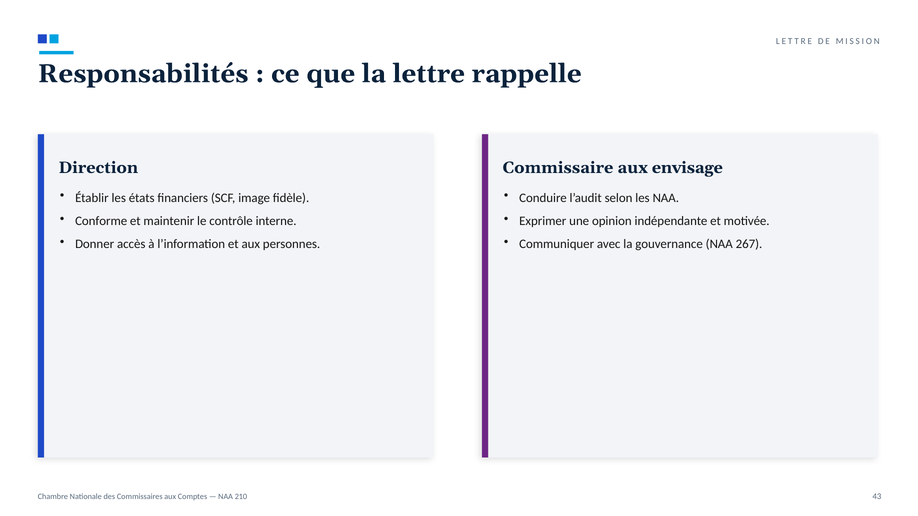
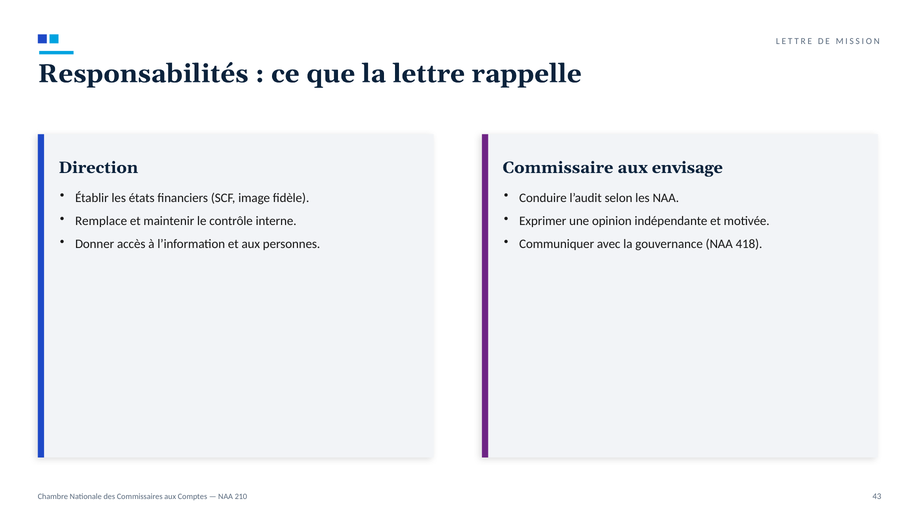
Conforme: Conforme -> Remplace (101, 221)
267: 267 -> 418 (749, 244)
